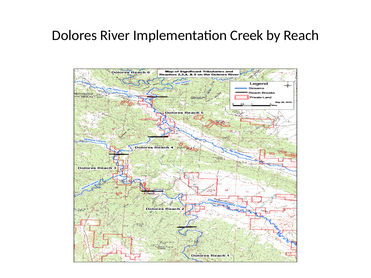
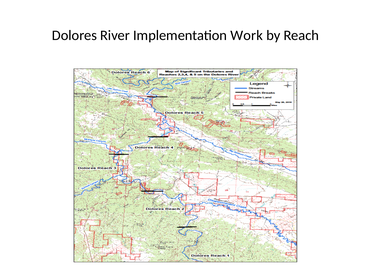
Creek: Creek -> Work (247, 35)
